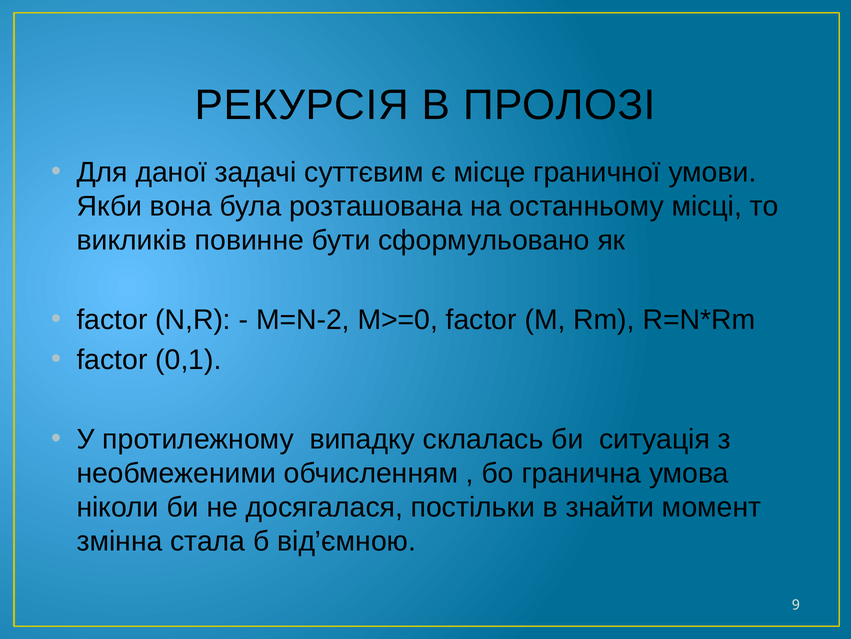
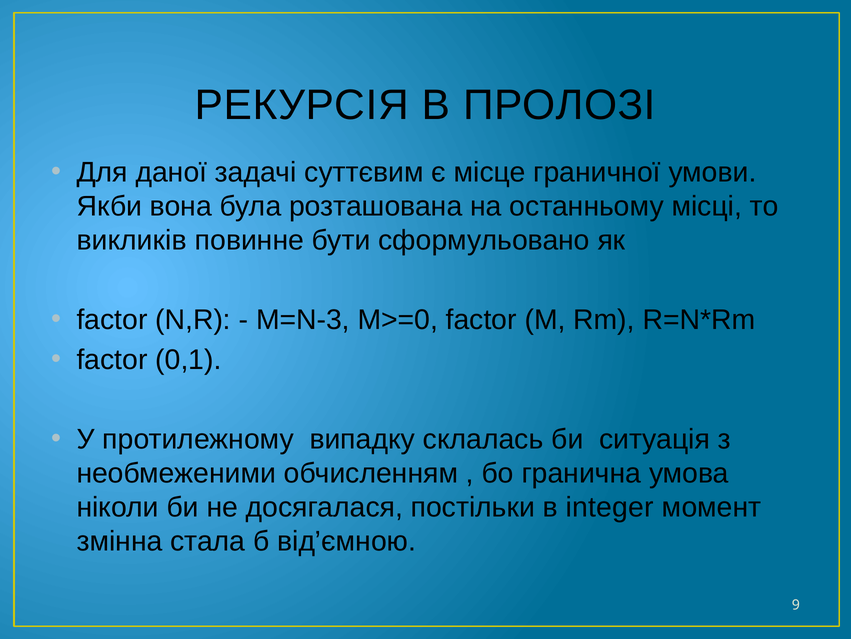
M=N-2: M=N-2 -> M=N-3 (303, 320)
знайти: знайти -> integer (610, 507)
